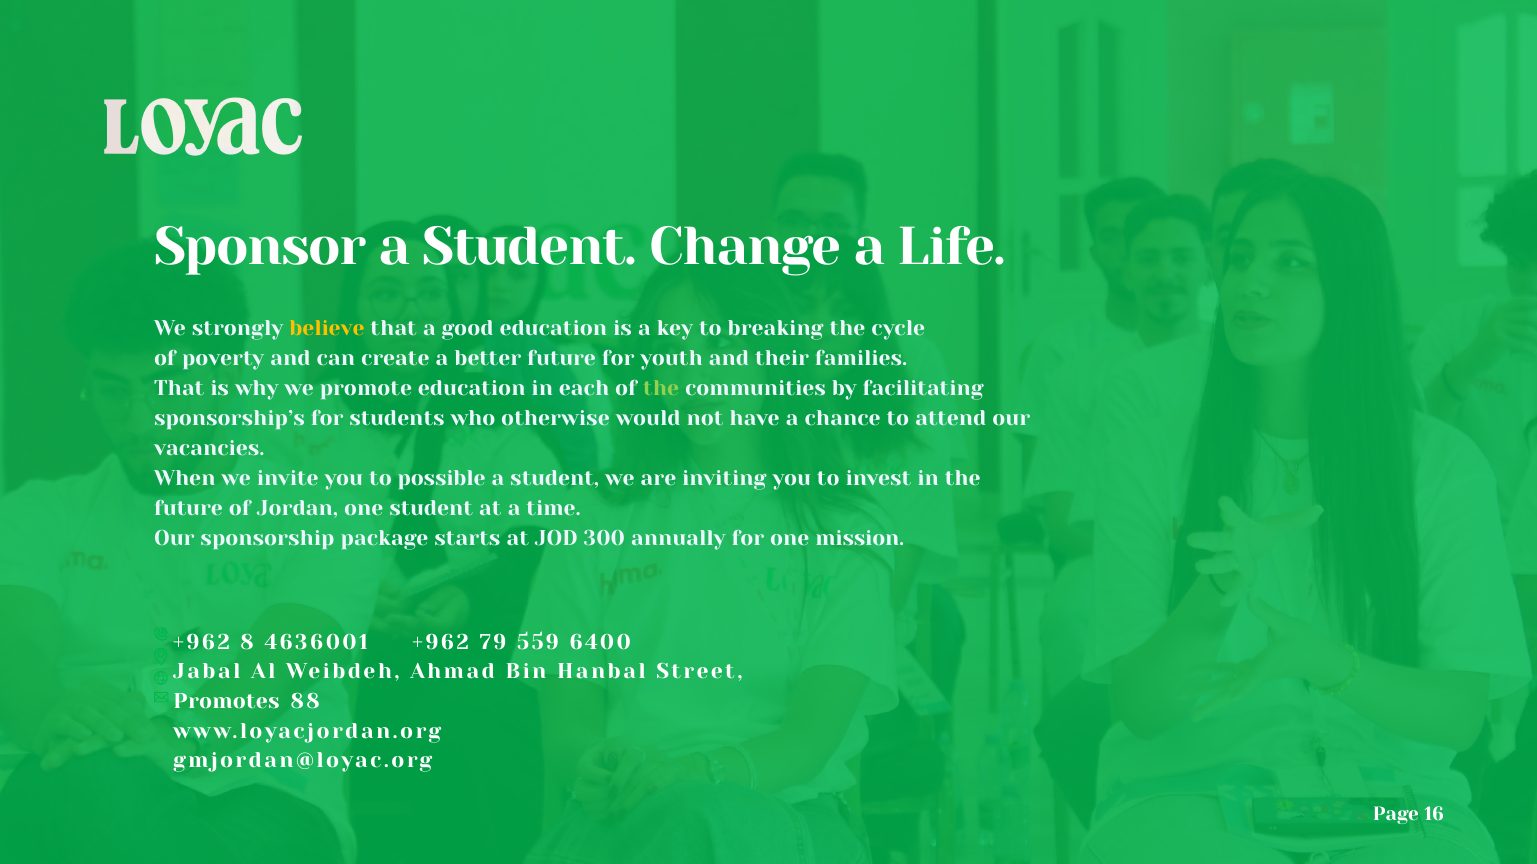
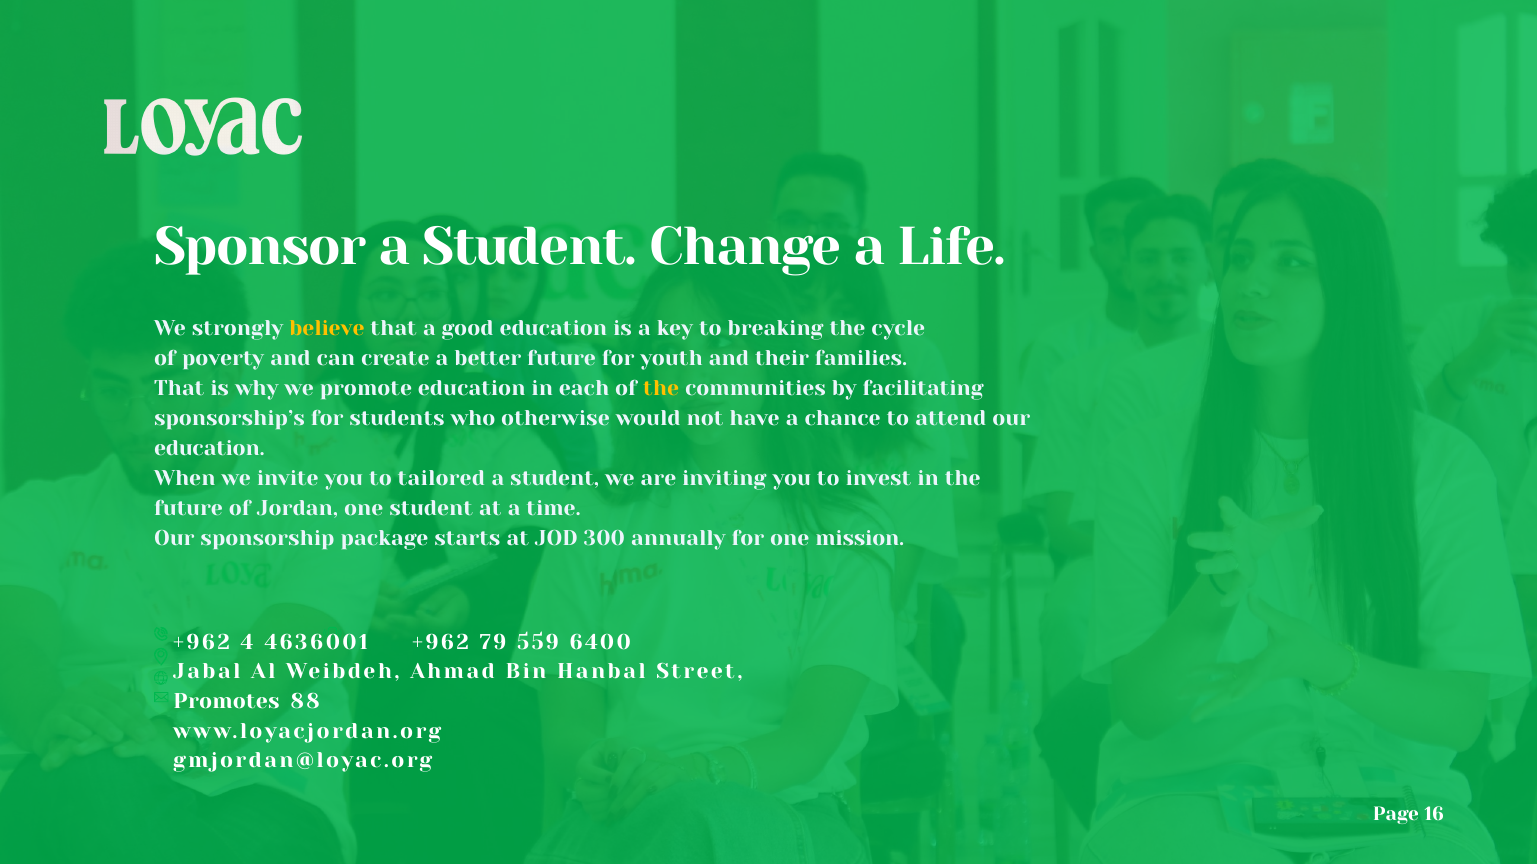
the colour: light green -> yellow (661, 389)
vacancies: vacancies -> education (209, 449)
possible: possible -> tailored (441, 479)
8: 8 -> 4 (247, 643)
